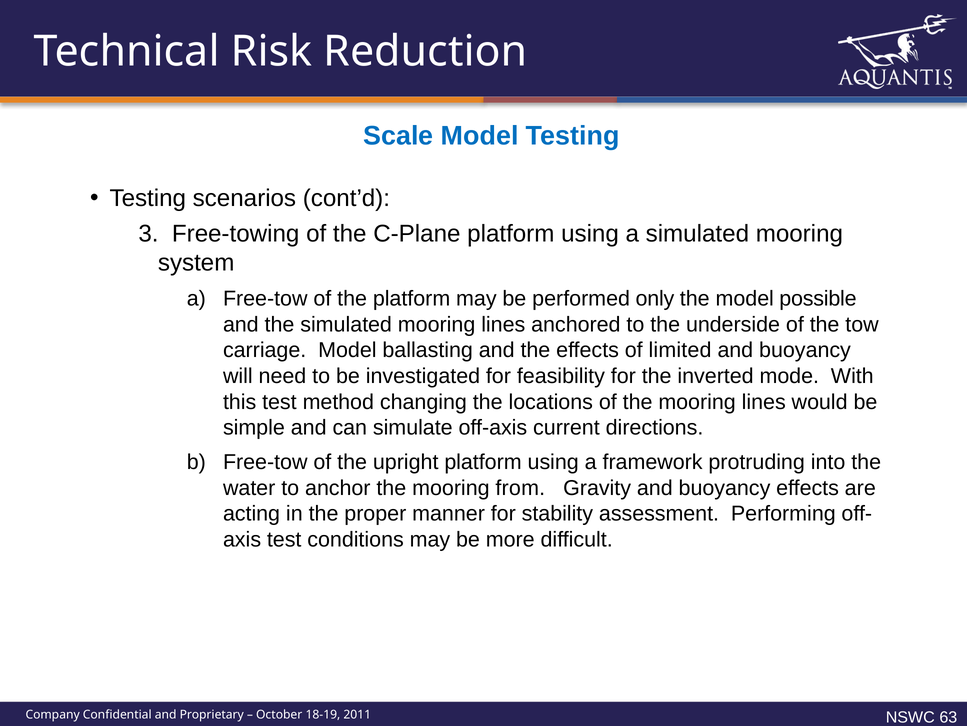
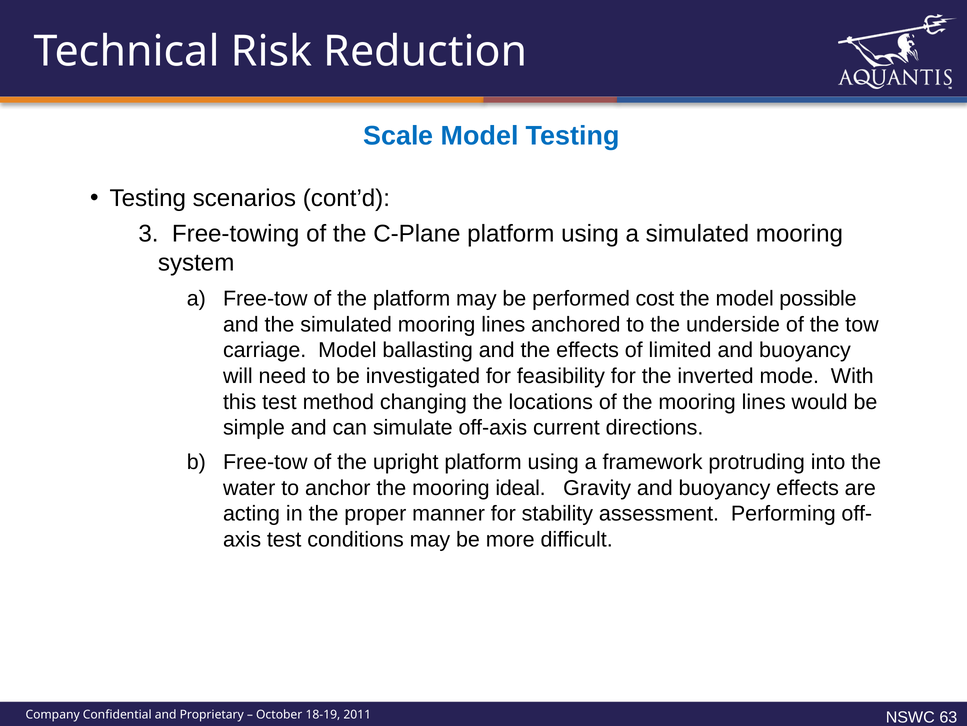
only: only -> cost (655, 298)
from: from -> ideal (521, 487)
